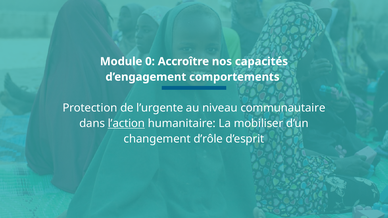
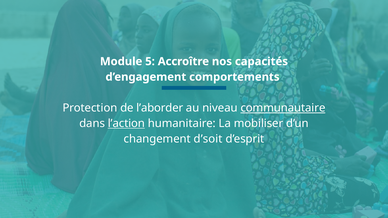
0: 0 -> 5 (150, 62)
l’urgente: l’urgente -> l’aborder (160, 108)
communautaire underline: none -> present (283, 108)
d’rôle: d’rôle -> d’soit (208, 139)
